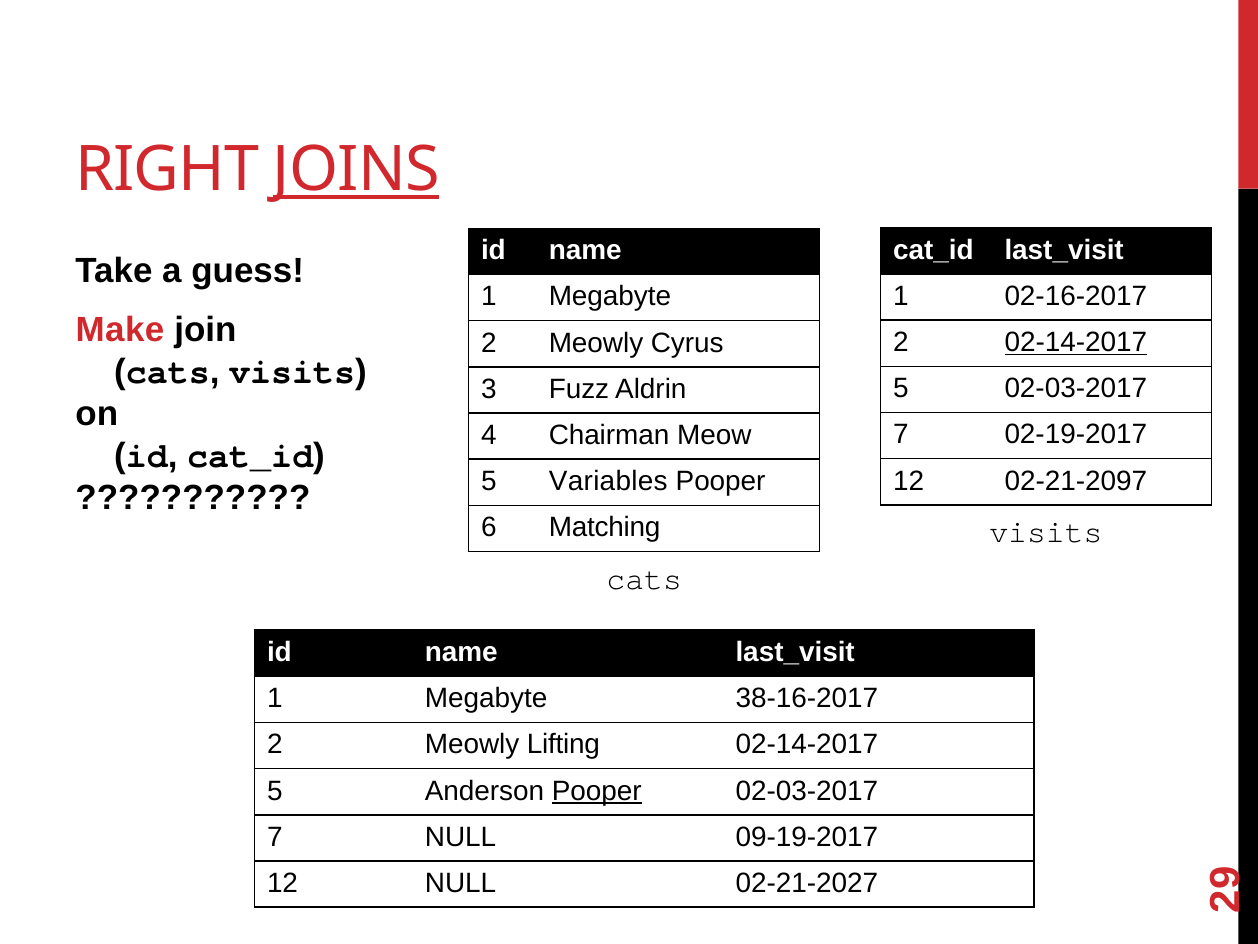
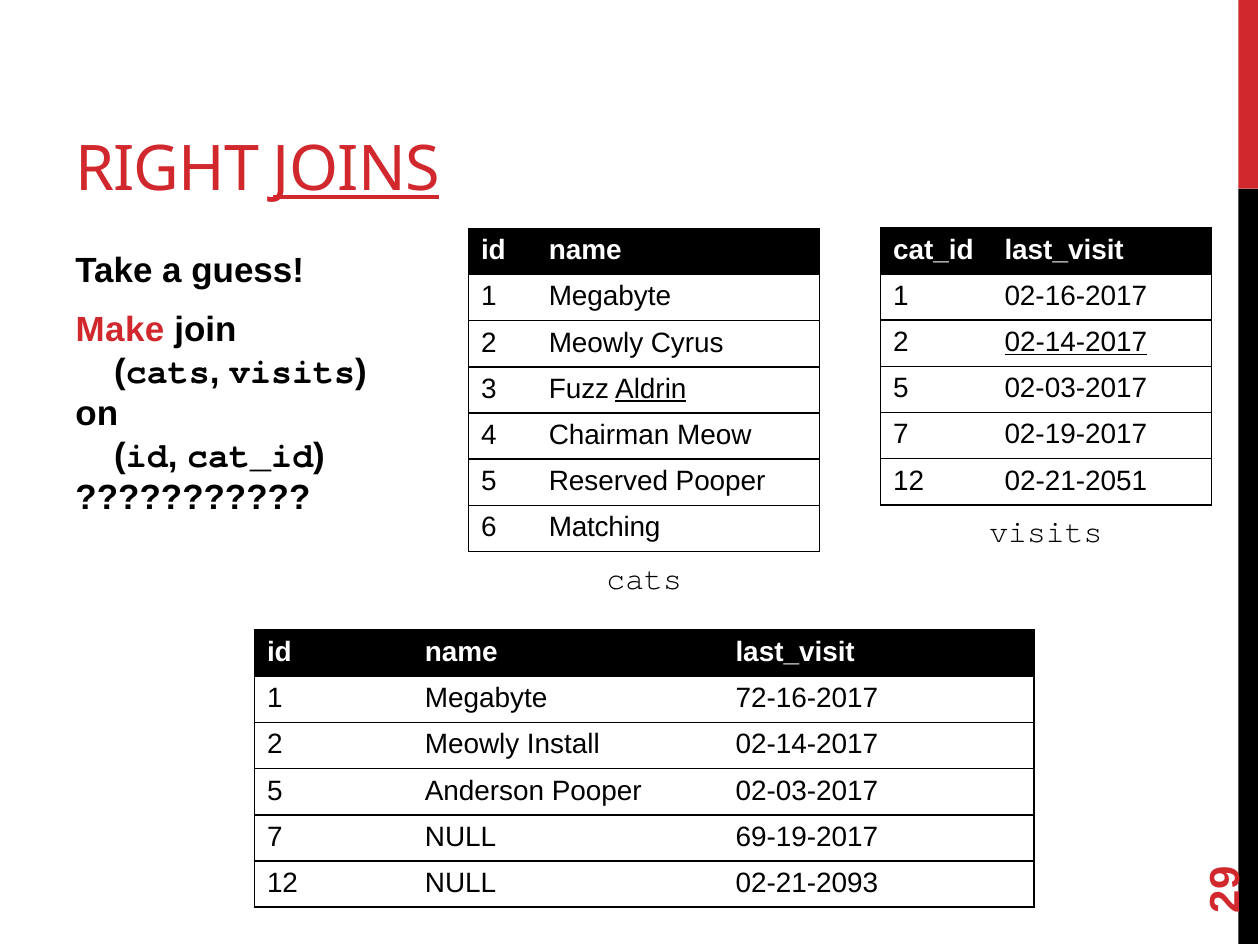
Aldrin underline: none -> present (651, 389)
02-21-2097: 02-21-2097 -> 02-21-2051 (1076, 481)
Variables: Variables -> Reserved (608, 481)
38-16-2017: 38-16-2017 -> 72-16-2017 (807, 698)
Lifting: Lifting -> Install (563, 744)
Pooper underline: present -> none (597, 790)
09-19-2017: 09-19-2017 -> 69-19-2017 (807, 837)
02-21-2027: 02-21-2027 -> 02-21-2093 (807, 883)
